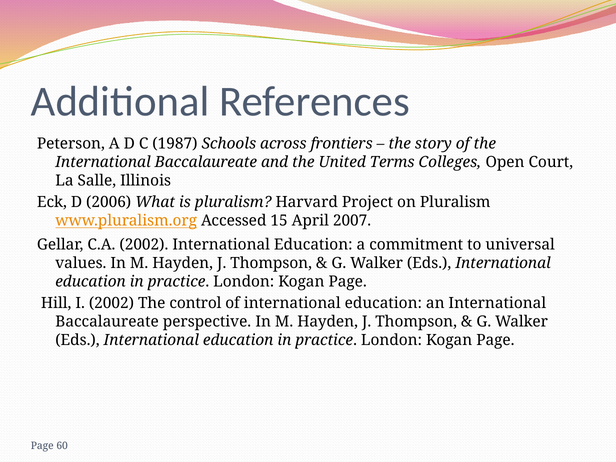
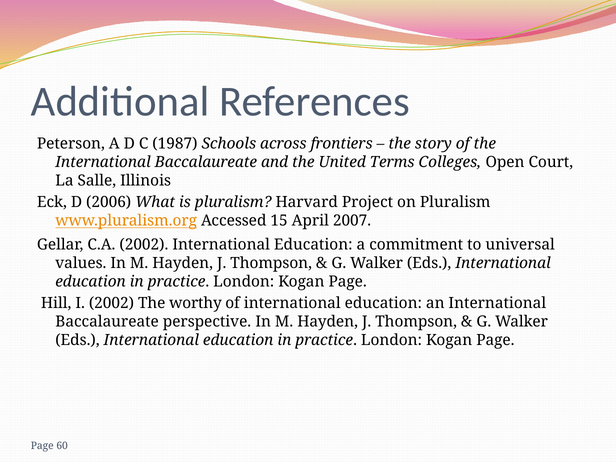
control: control -> worthy (195, 303)
